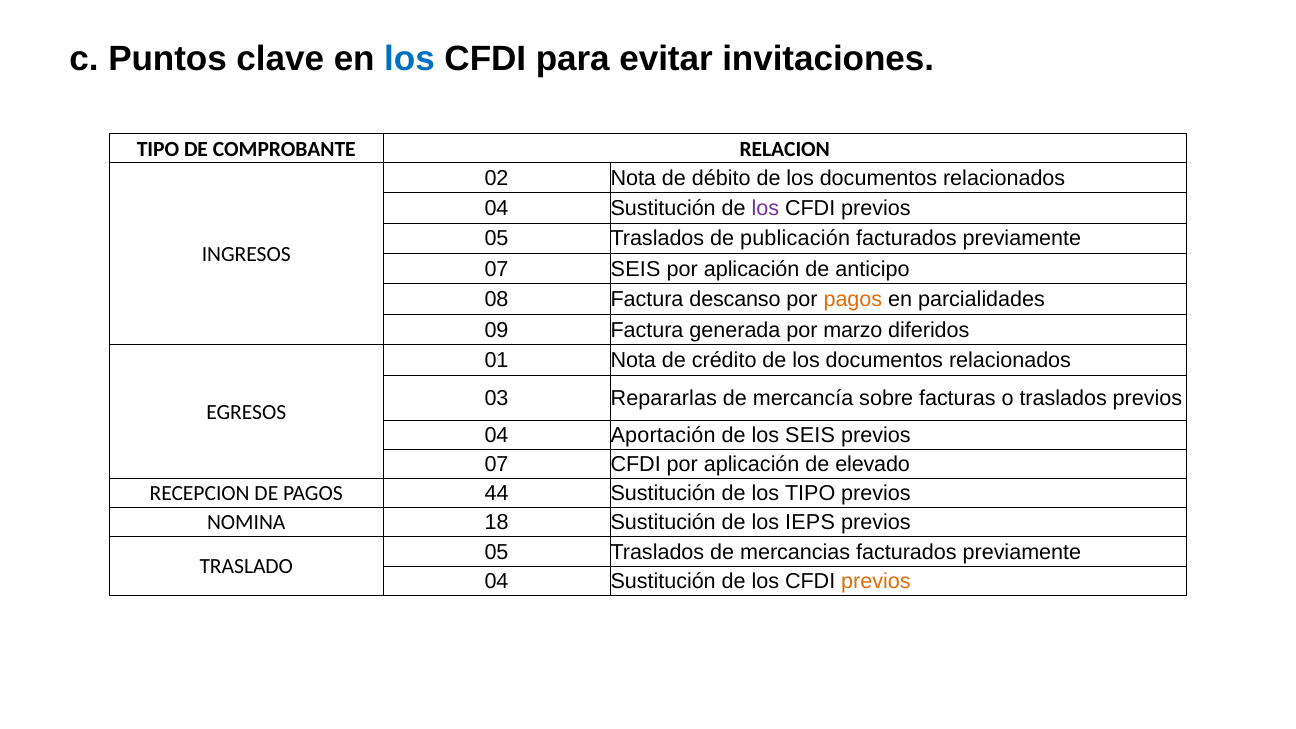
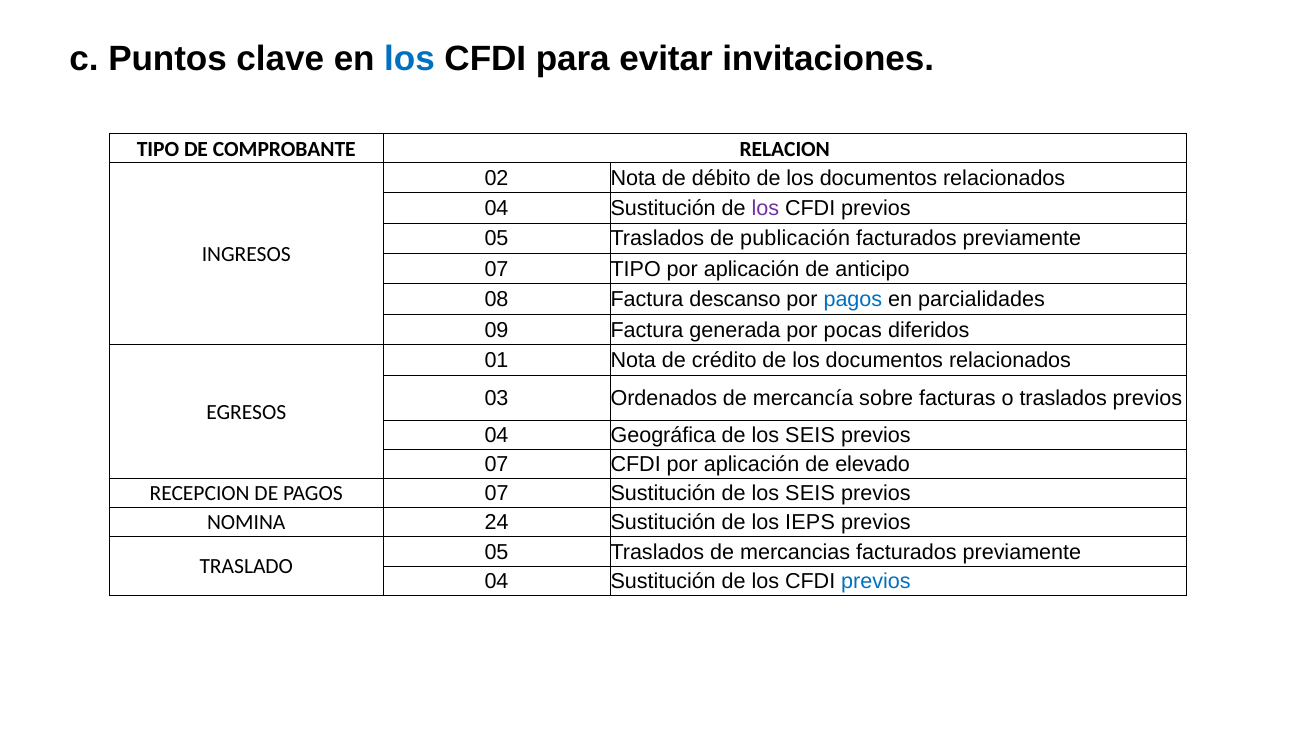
07 SEIS: SEIS -> TIPO (636, 269)
pagos colour: orange -> blue (853, 300)
marzo: marzo -> pocas (853, 330)
Repararlas: Repararlas -> Ordenados (664, 398)
Aportación: Aportación -> Geográfica (663, 436)
PAGOS 44: 44 -> 07 (497, 493)
Sustitución de los TIPO: TIPO -> SEIS (810, 493)
18: 18 -> 24 (497, 522)
previos colour: orange -> blue (876, 582)
